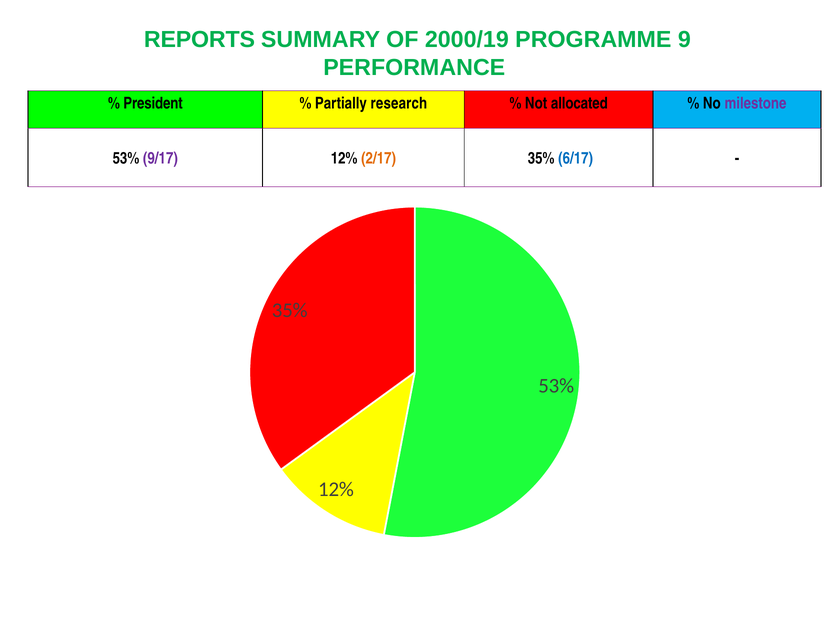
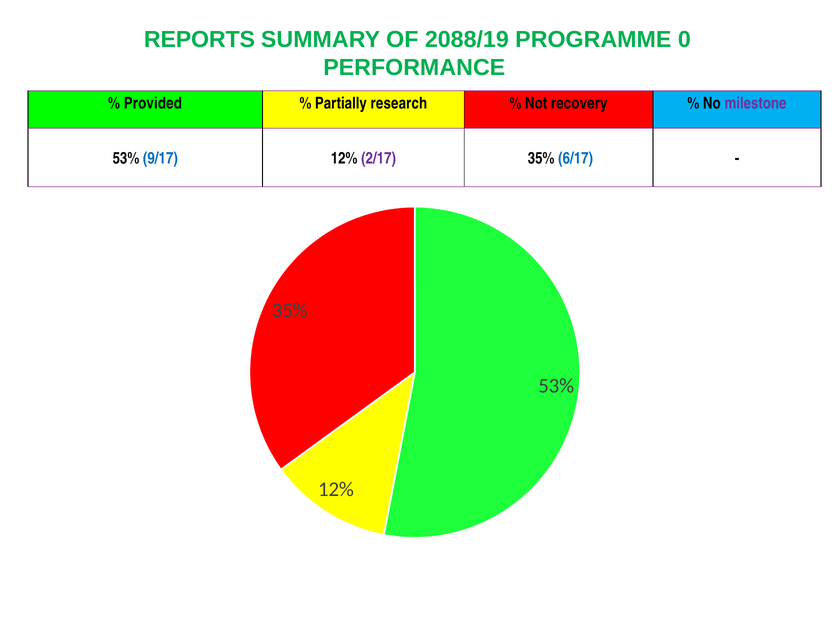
2000/19: 2000/19 -> 2088/19 (467, 39)
9: 9 -> 0 (684, 39)
President: President -> Provided (153, 103)
allocated: allocated -> recovery (579, 103)
9/17 colour: purple -> blue (160, 158)
2/17 colour: orange -> purple (379, 158)
